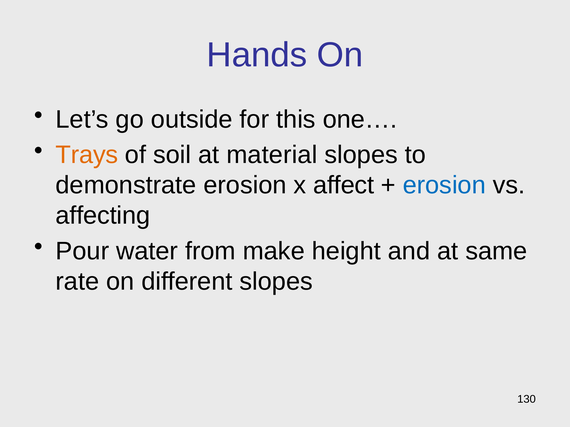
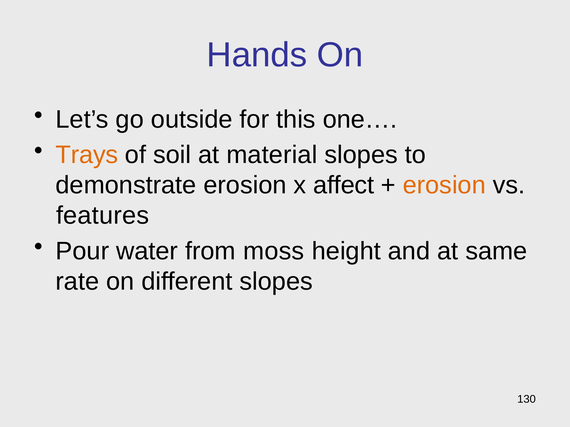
erosion colour: blue -> orange (444, 185)
affecting: affecting -> features (103, 216)
make: make -> moss (274, 251)
